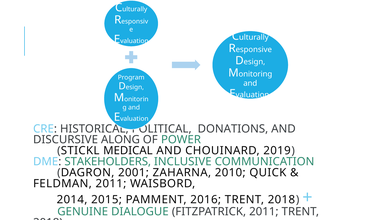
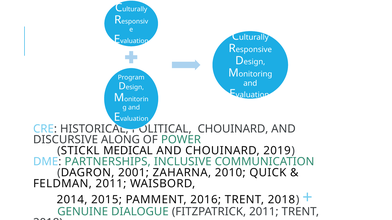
DONATIONS: DONATIONS -> CHOUINARD (233, 129)
STAKEHOLDERS: STAKEHOLDERS -> PARTNERSHIPS (108, 162)
